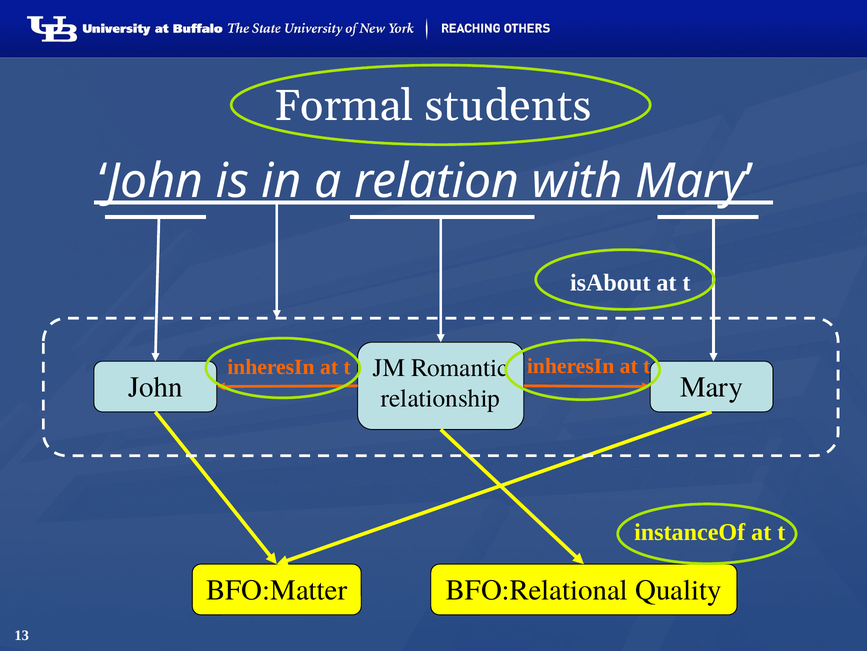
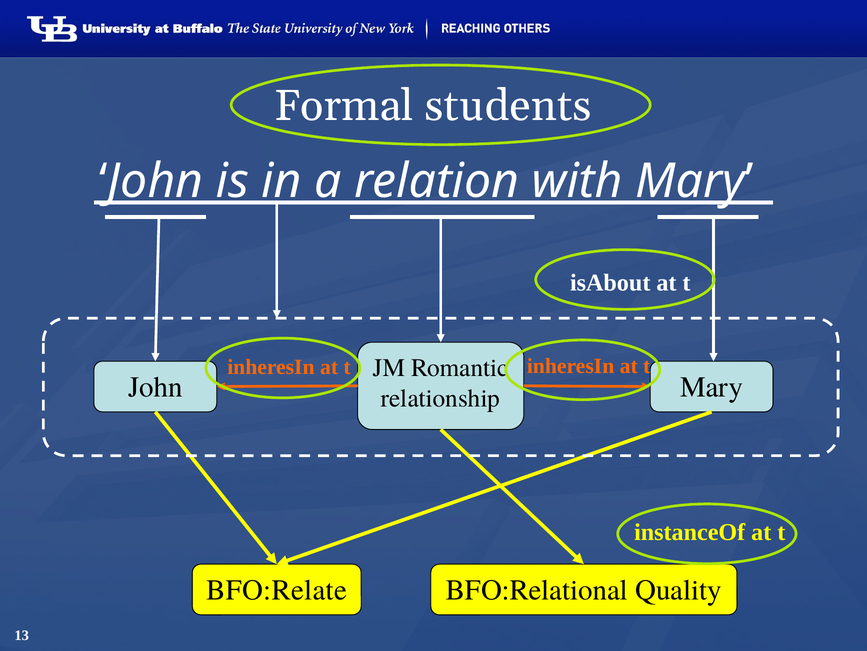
BFO:Matter: BFO:Matter -> BFO:Relate (277, 590)
